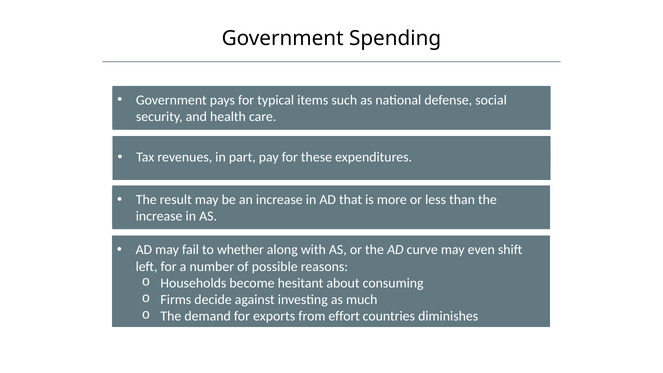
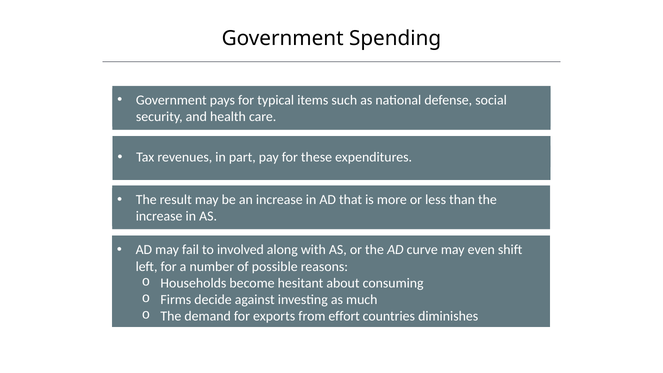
whether: whether -> involved (240, 250)
